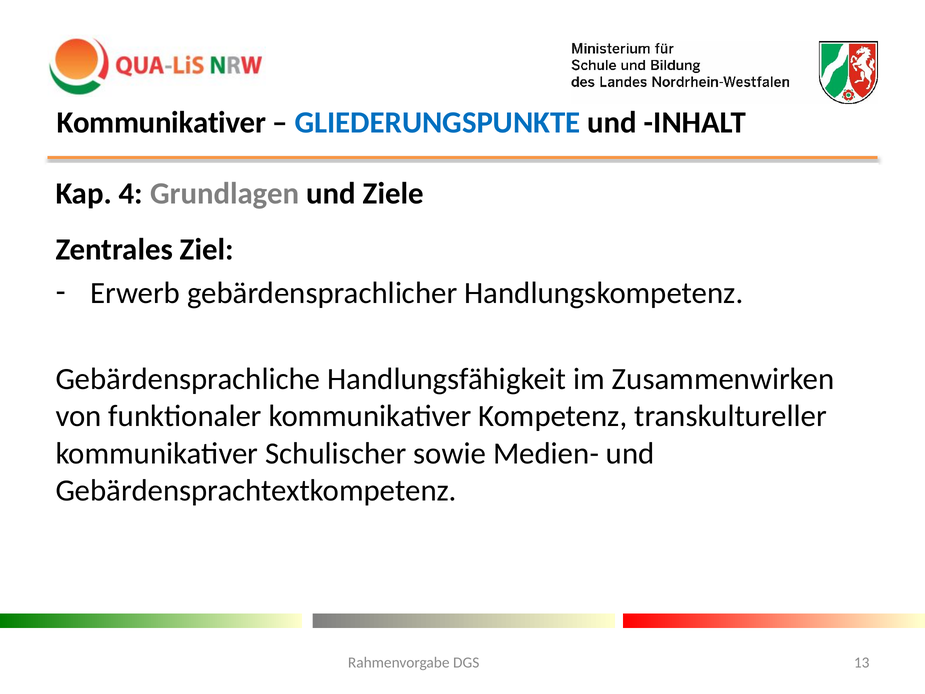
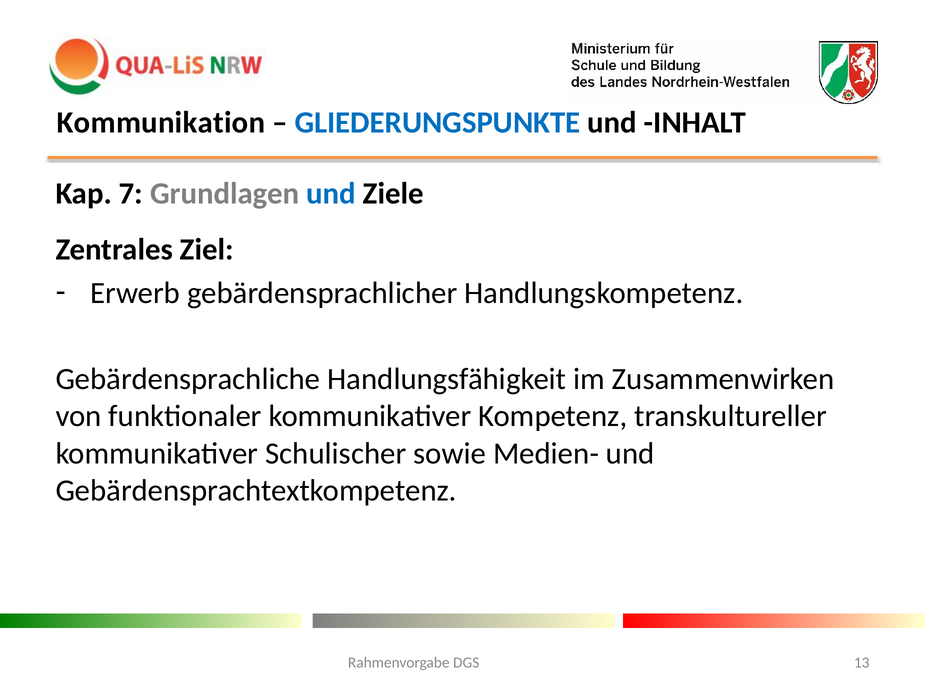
Kommunikativer: Kommunikativer -> Kommunikation (161, 122)
4: 4 -> 7 (131, 194)
und colour: black -> blue (331, 194)
